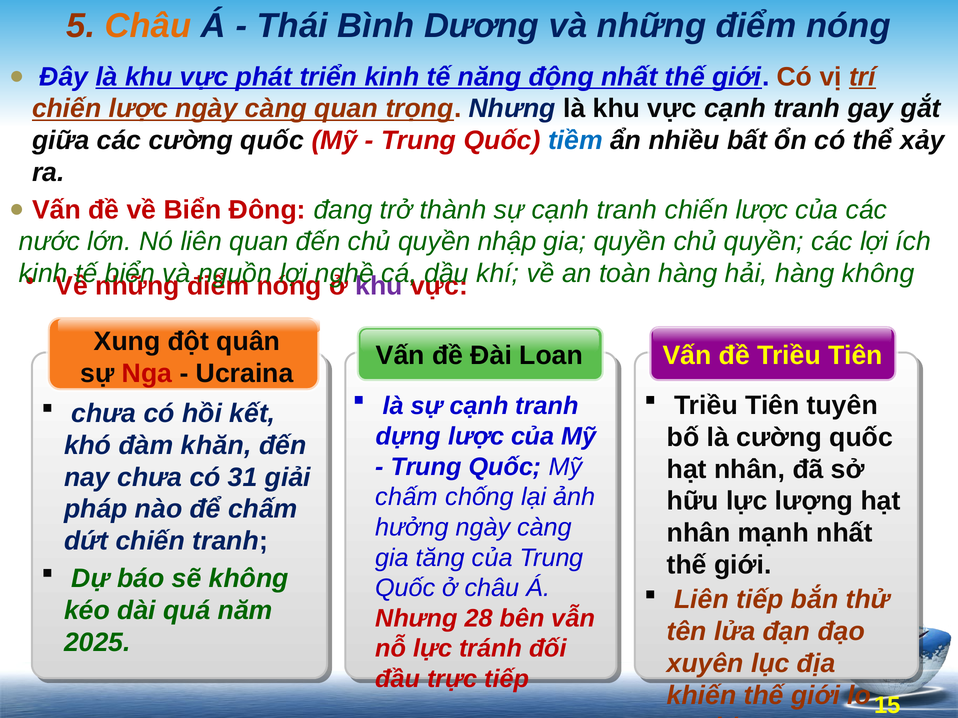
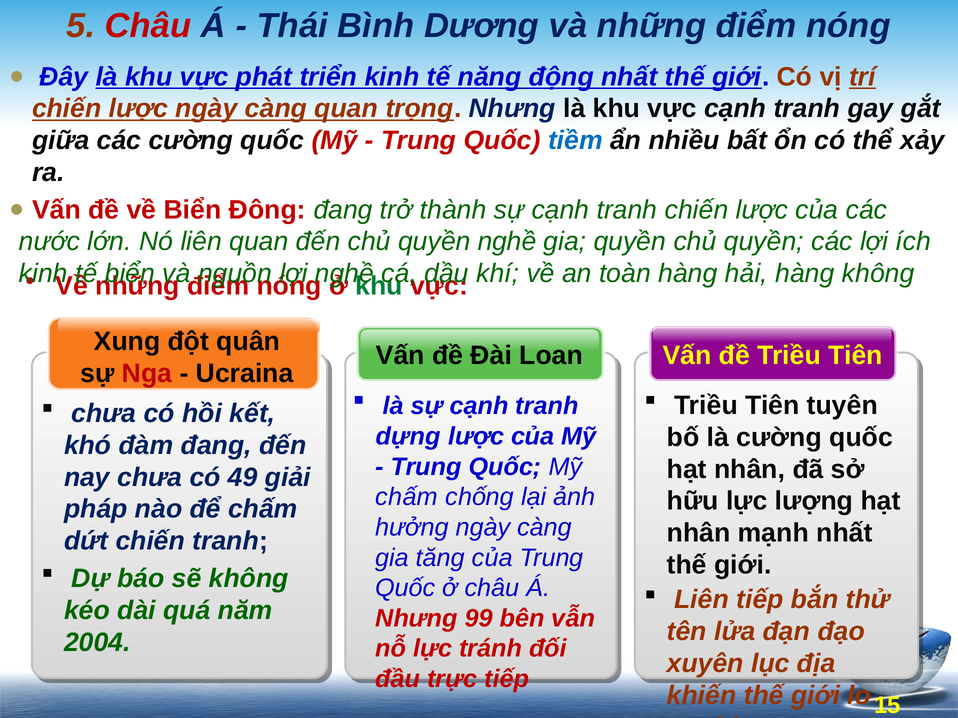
Châu colour: orange -> red (148, 26)
quyền nhập: nhập -> nghề (507, 242)
khu colour: purple -> green (379, 286)
đàm khăn: khăn -> đang (216, 446)
31: 31 -> 49 (243, 478)
28: 28 -> 99 (479, 619)
2025: 2025 -> 2004 (97, 643)
